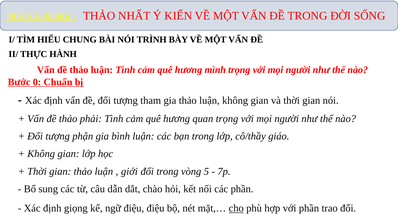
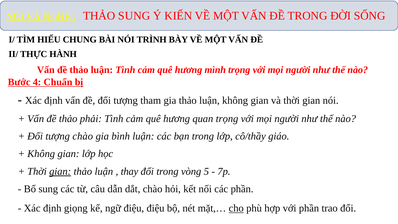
THẢO NHẤT: NHẤT -> SUNG (134, 16)
0: 0 -> 4 (37, 82)
tượng phận: phận -> chào (83, 136)
gian underline: none -> present (60, 171)
giới: giới -> thay (130, 171)
